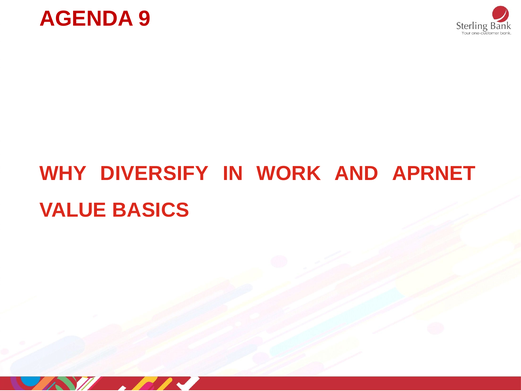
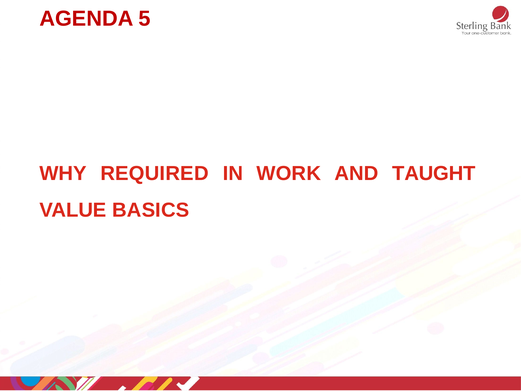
9: 9 -> 5 (145, 19)
DIVERSIFY: DIVERSIFY -> REQUIRED (154, 173)
APRNET: APRNET -> TAUGHT (434, 173)
